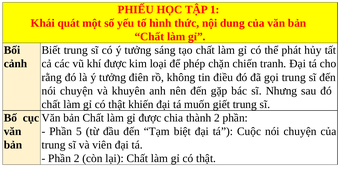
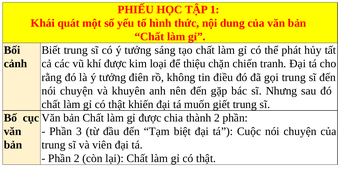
phép: phép -> thiệu (194, 64)
5: 5 -> 3 (79, 131)
